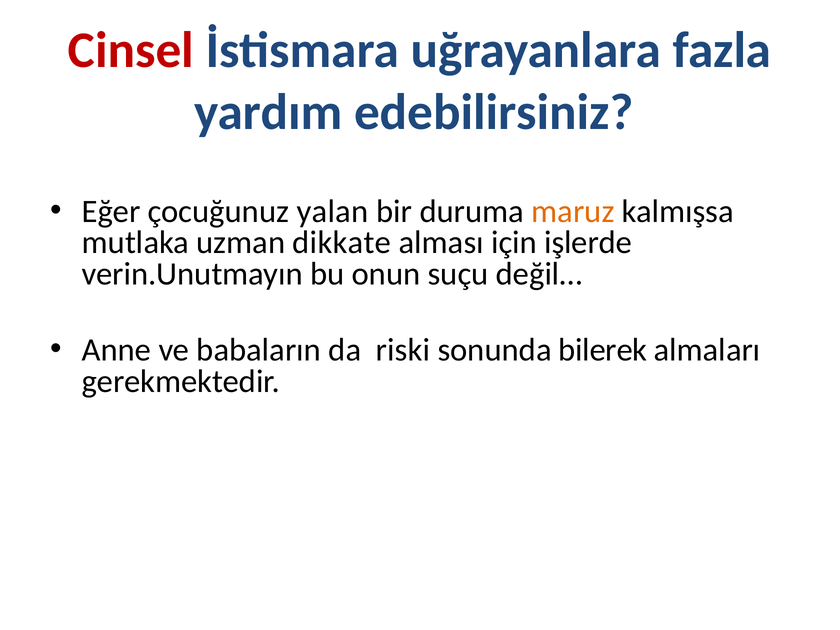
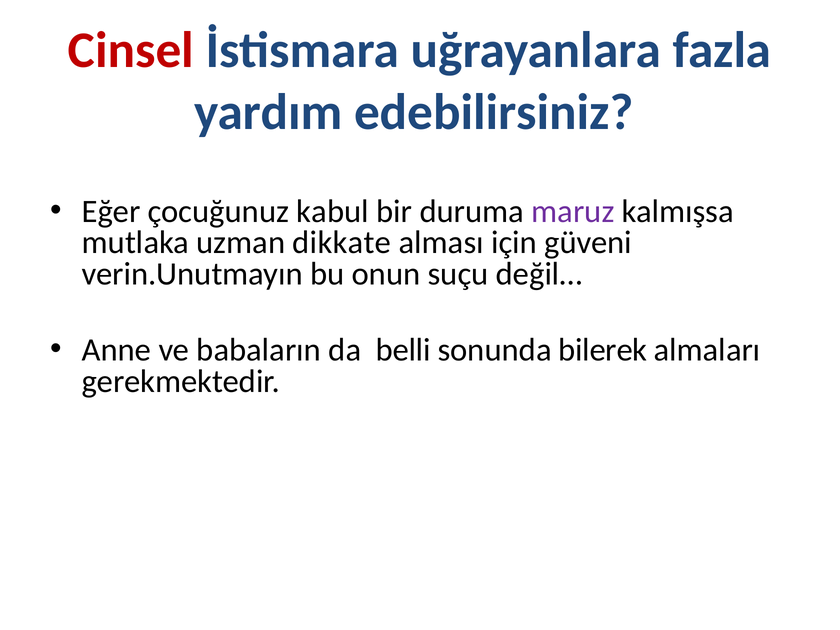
yalan: yalan -> kabul (333, 211)
maruz colour: orange -> purple (573, 211)
işlerde: işlerde -> güveni (588, 243)
riski: riski -> belli (403, 350)
